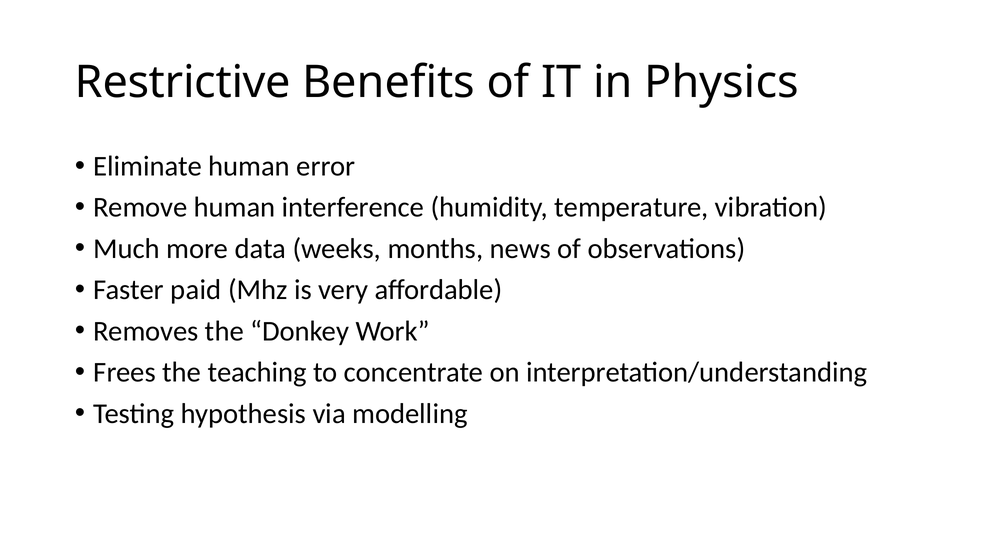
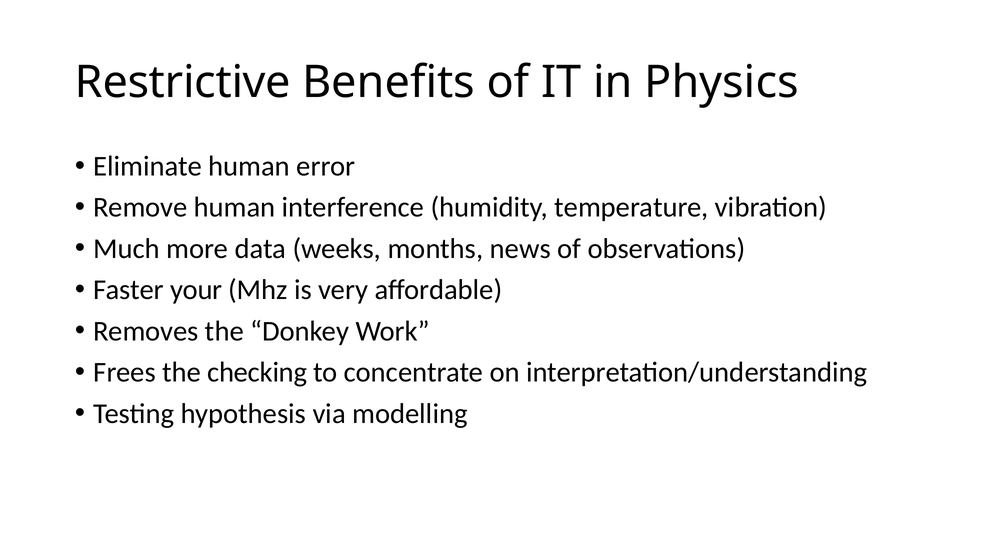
paid: paid -> your (196, 290)
teaching: teaching -> checking (257, 372)
